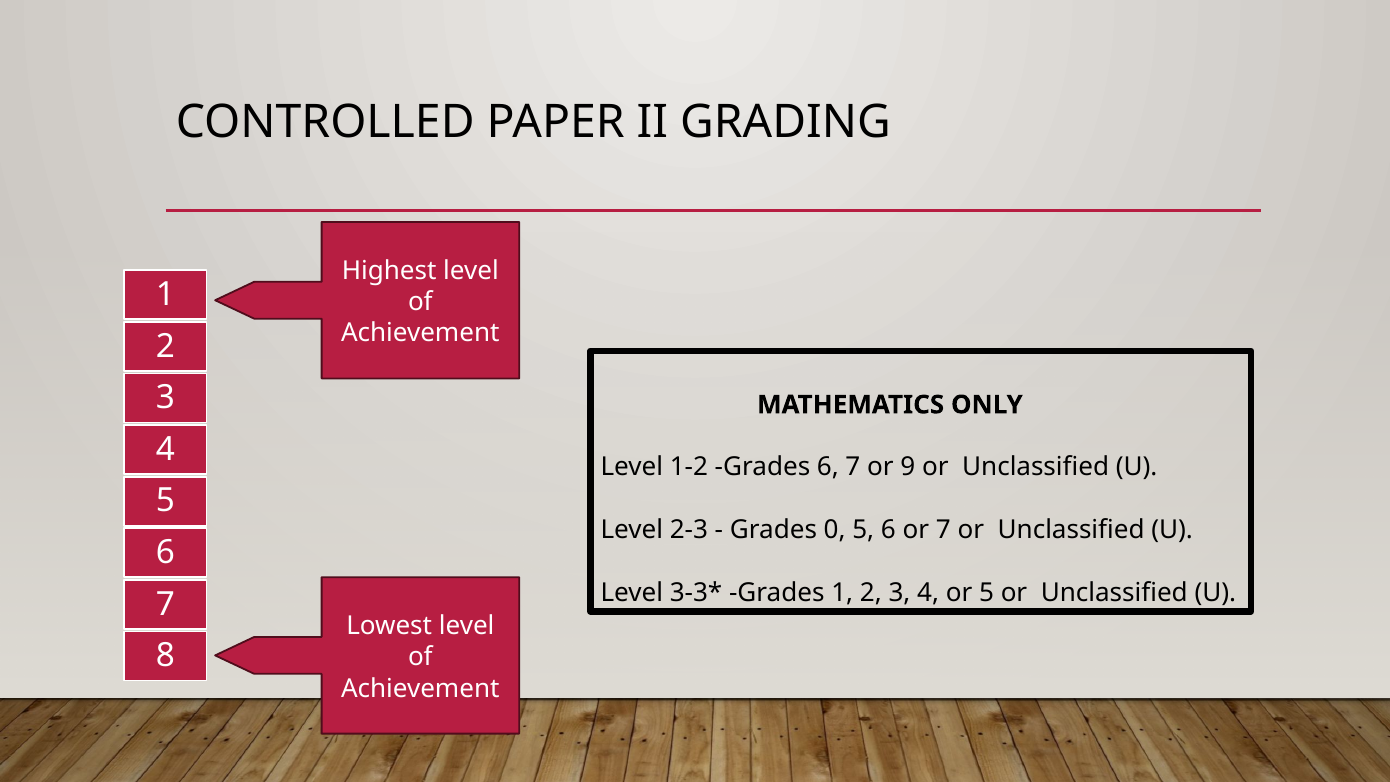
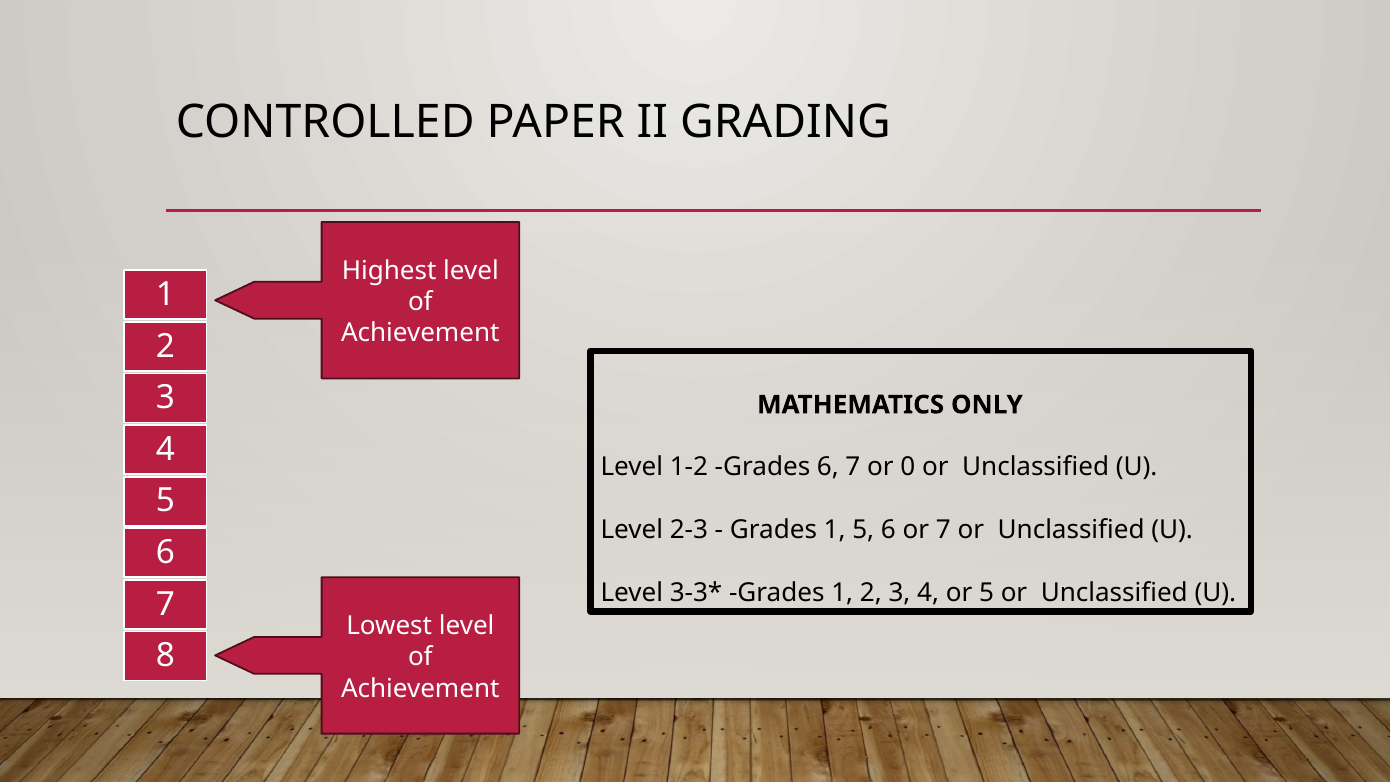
9: 9 -> 0 (908, 467)
0: 0 -> 1 (835, 530)
